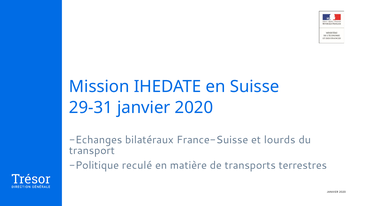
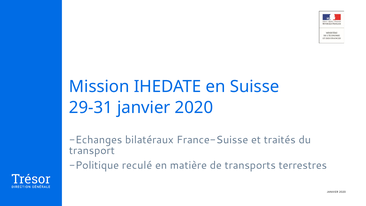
lourds: lourds -> traités (280, 140)
